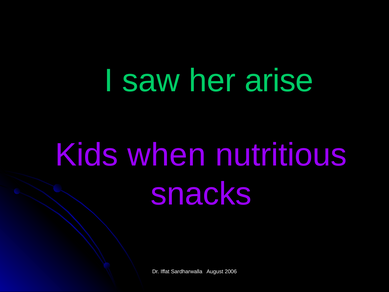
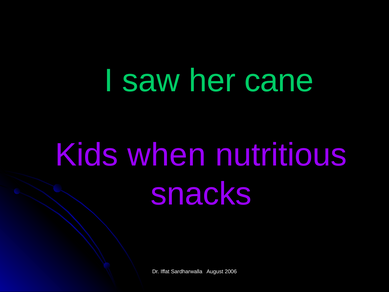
arise: arise -> cane (279, 81)
